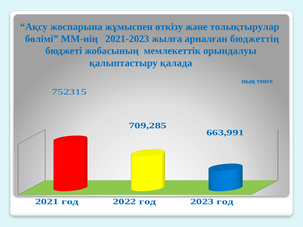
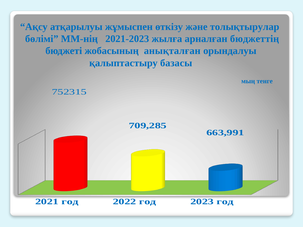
жоспарына: жоспарына -> атқарылуы (76, 27)
мемлекеттік: мемлекеттік -> анықталған (172, 51)
қалада: қалада -> базасы (176, 63)
